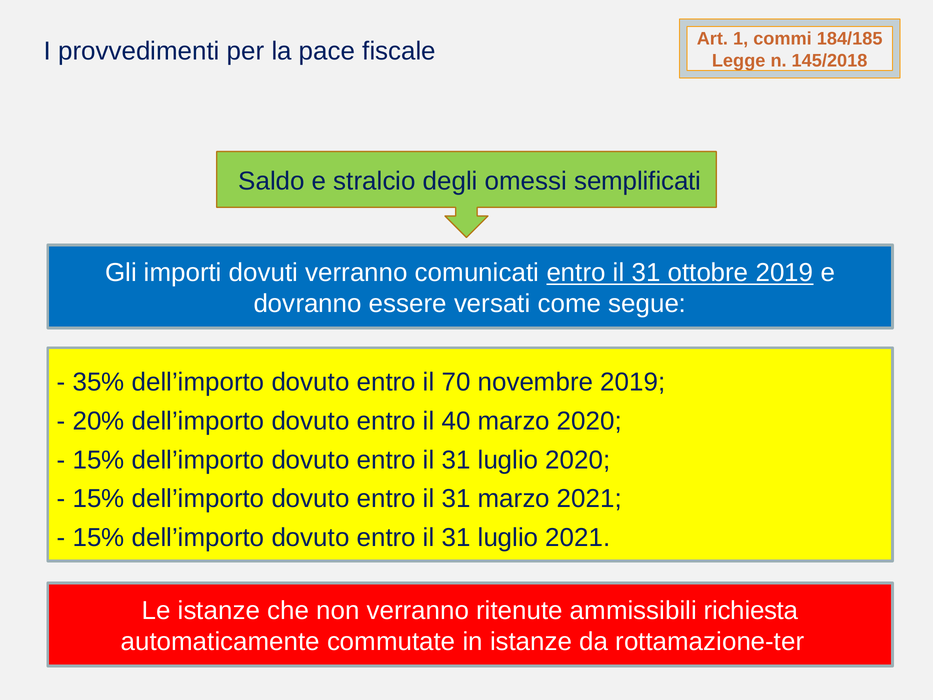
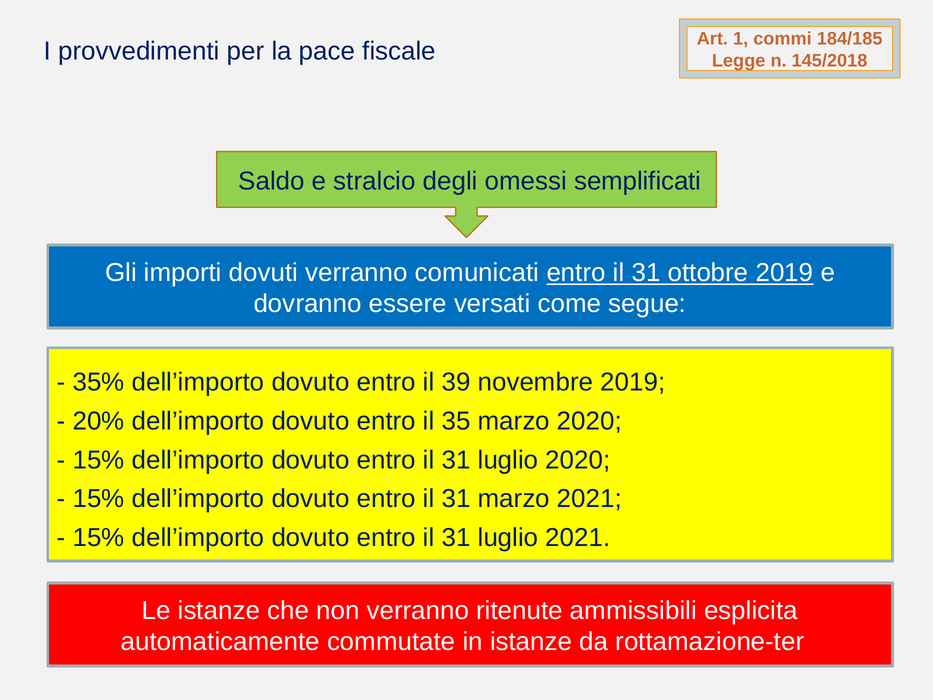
70: 70 -> 39 (456, 382)
40: 40 -> 35 (456, 421)
richiesta: richiesta -> esplicita (751, 611)
